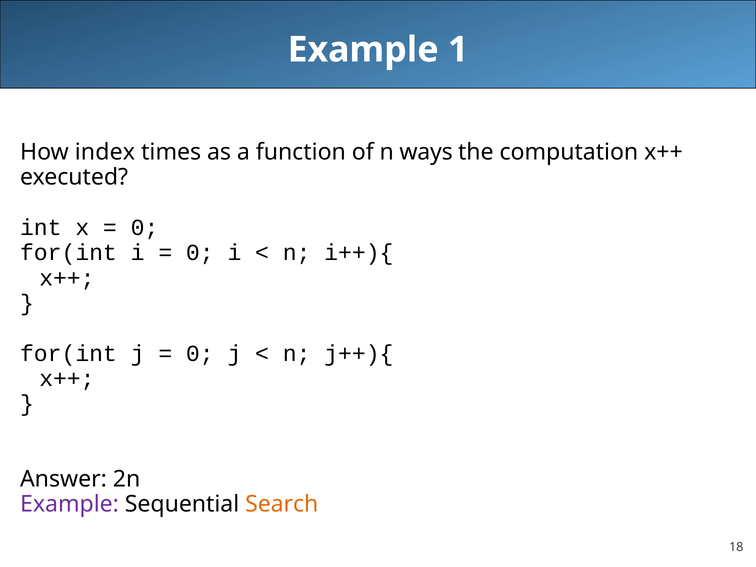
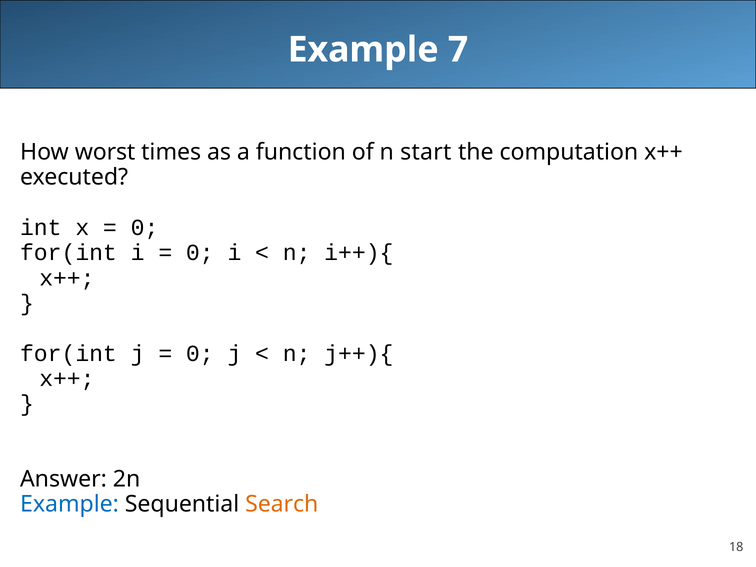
1: 1 -> 7 (458, 50)
index: index -> worst (105, 152)
ways: ways -> start (426, 152)
Example colour: purple -> blue (70, 504)
